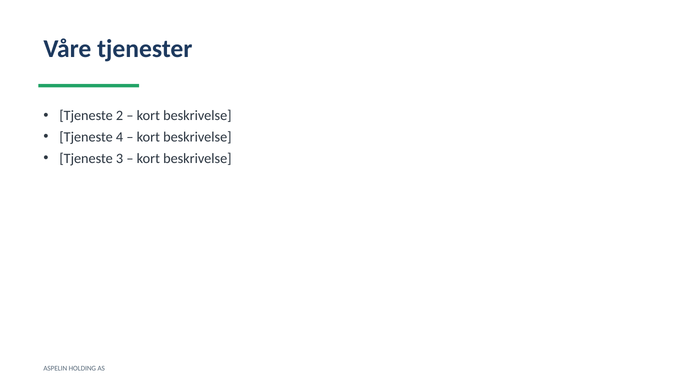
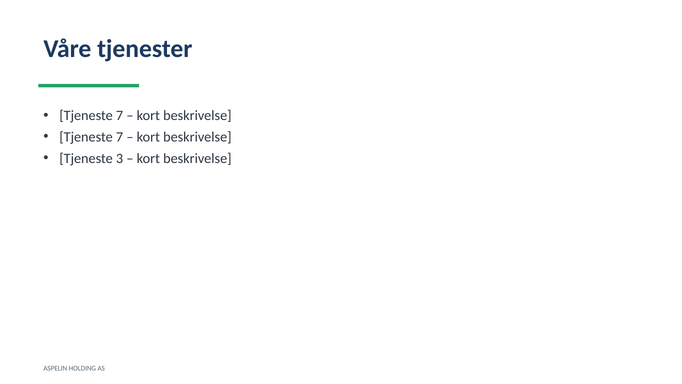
2: 2 -> 7 (120, 116)
4: 4 -> 7 (120, 137)
